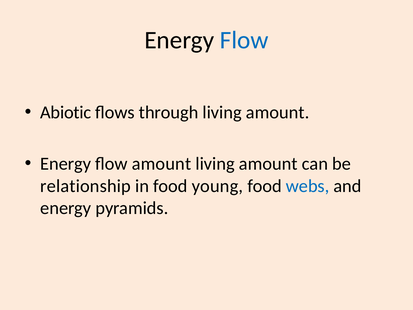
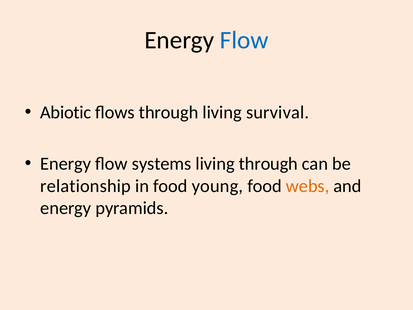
through living amount: amount -> survival (278, 112)
flow amount: amount -> systems (162, 164)
amount: amount -> through (268, 164)
webs colour: blue -> orange (308, 186)
